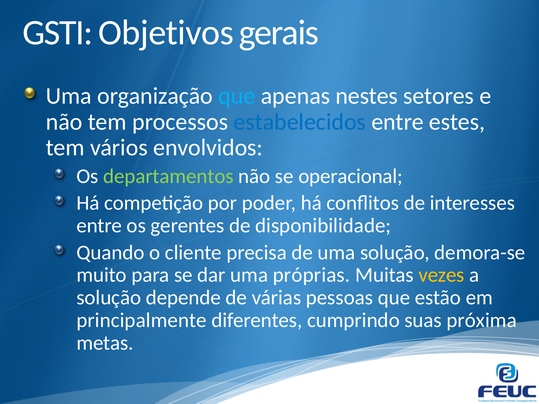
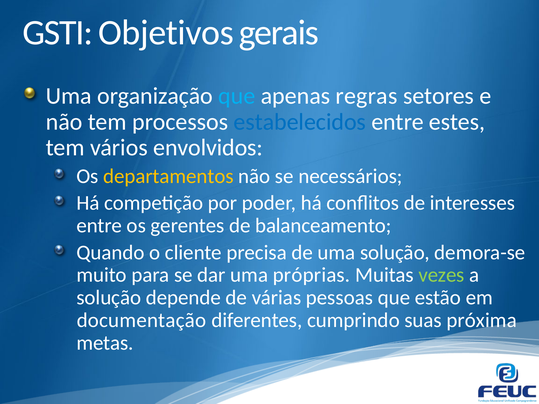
nestes: nestes -> regras (366, 96)
departamentos colour: light green -> yellow (168, 176)
operacional: operacional -> necessários (350, 176)
disponibilidade: disponibilidade -> balanceamento (323, 226)
vezes colour: yellow -> light green (442, 275)
principalmente: principalmente -> documentação (141, 321)
